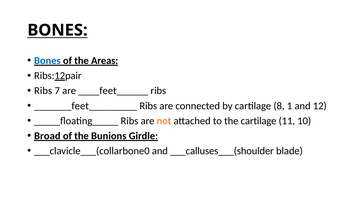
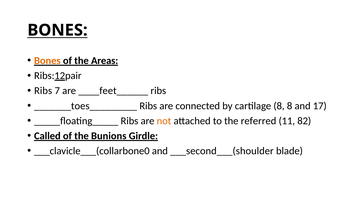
Bones colour: blue -> orange (47, 61)
_______feet_________: _______feet_________ -> _______toes_________ (86, 106)
8 1: 1 -> 8 (290, 106)
12: 12 -> 17 (320, 106)
the cartilage: cartilage -> referred (259, 121)
10: 10 -> 82 (304, 121)
Broad: Broad -> Called (47, 136)
___calluses___(shoulder: ___calluses___(shoulder -> ___second___(shoulder (222, 151)
